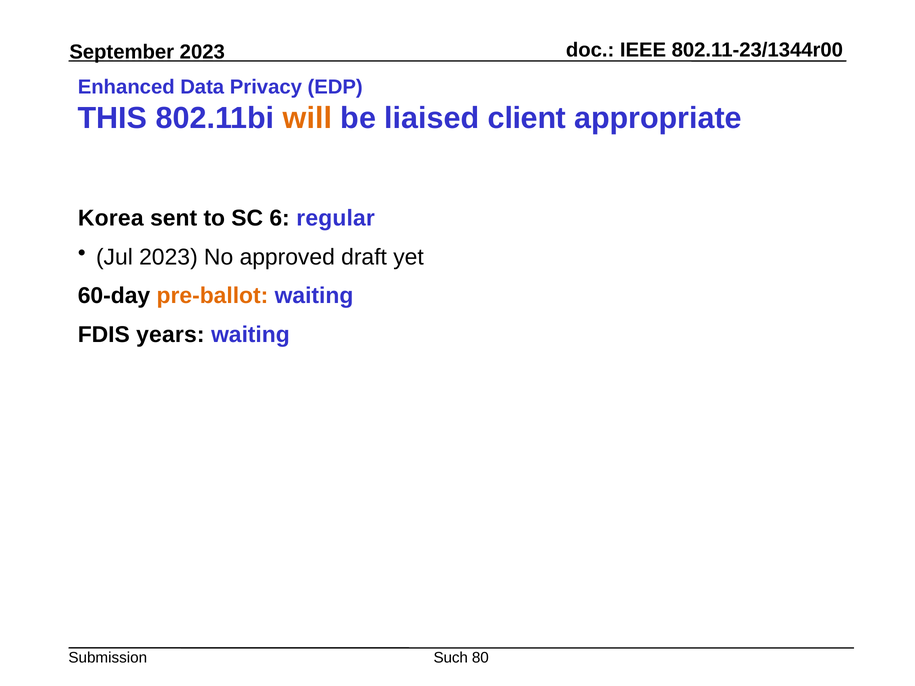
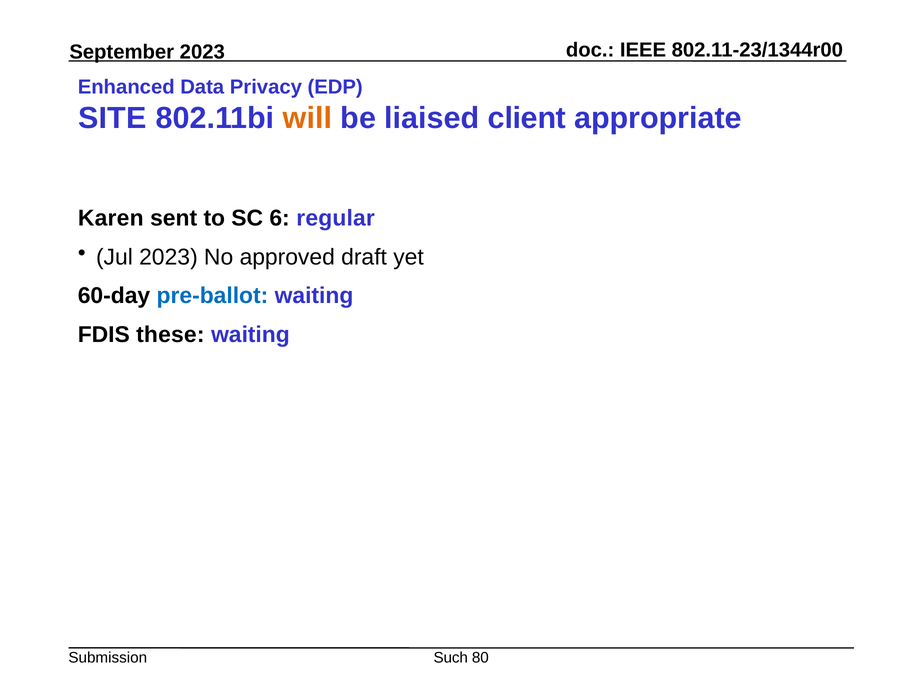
THIS: THIS -> SITE (112, 118)
Korea: Korea -> Karen (111, 218)
pre-ballot colour: orange -> blue (212, 296)
years: years -> these (170, 335)
